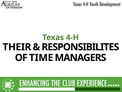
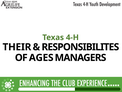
TIME: TIME -> AGES (41, 57)
